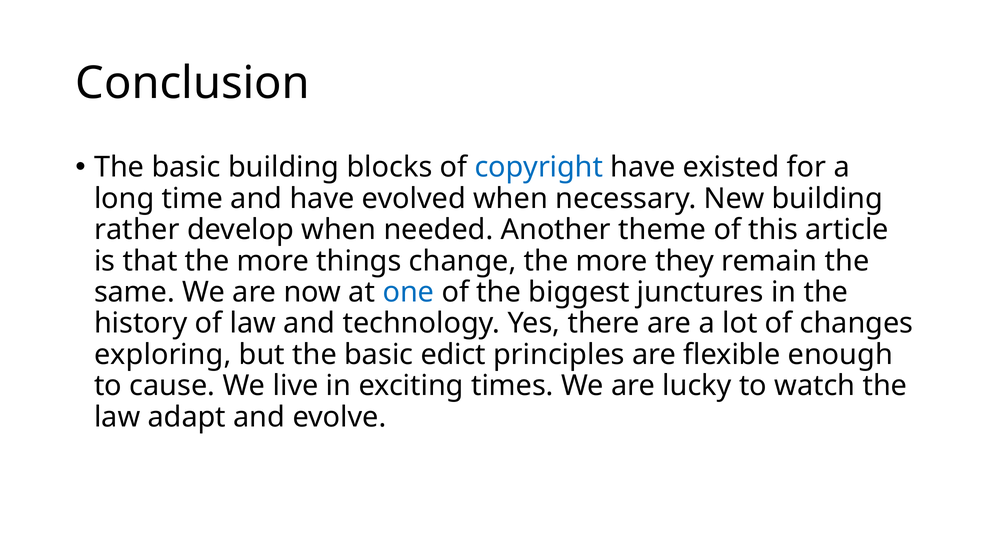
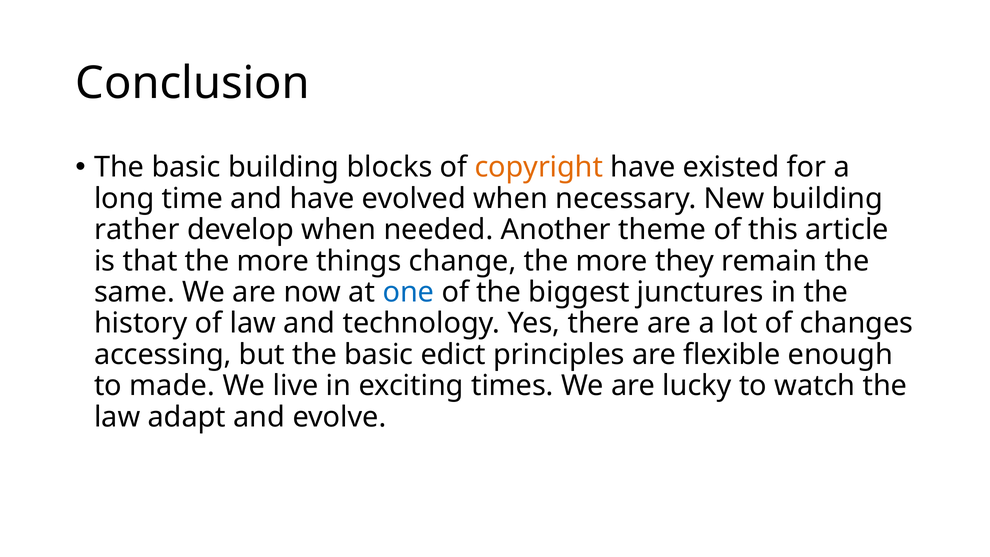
copyright colour: blue -> orange (539, 167)
exploring: exploring -> accessing (163, 355)
cause: cause -> made (172, 386)
